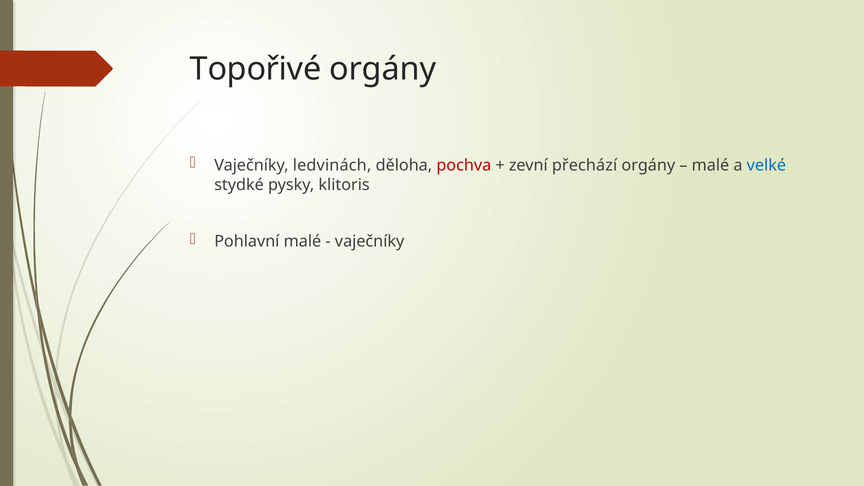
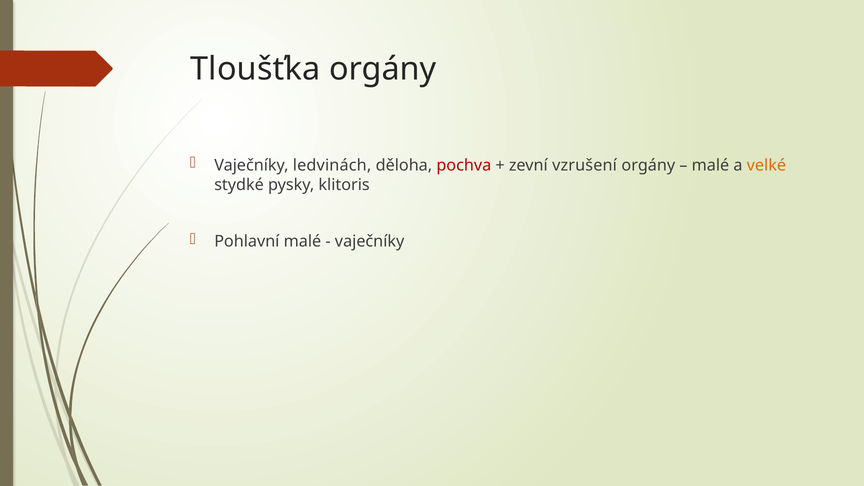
Topořivé: Topořivé -> Tloušťka (255, 69)
přechází: přechází -> vzrušení (585, 165)
velké colour: blue -> orange (766, 165)
